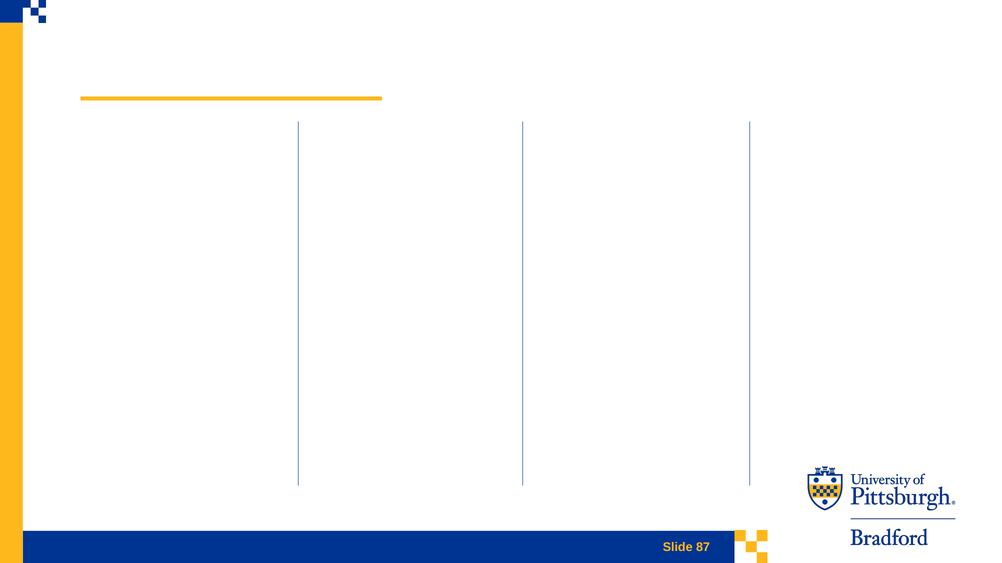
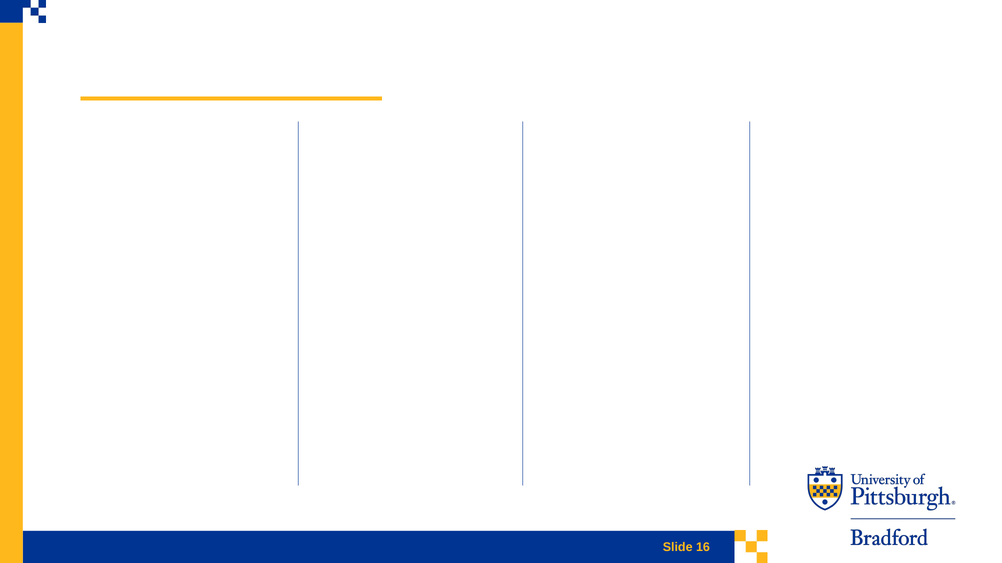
87: 87 -> 16 (703, 548)
